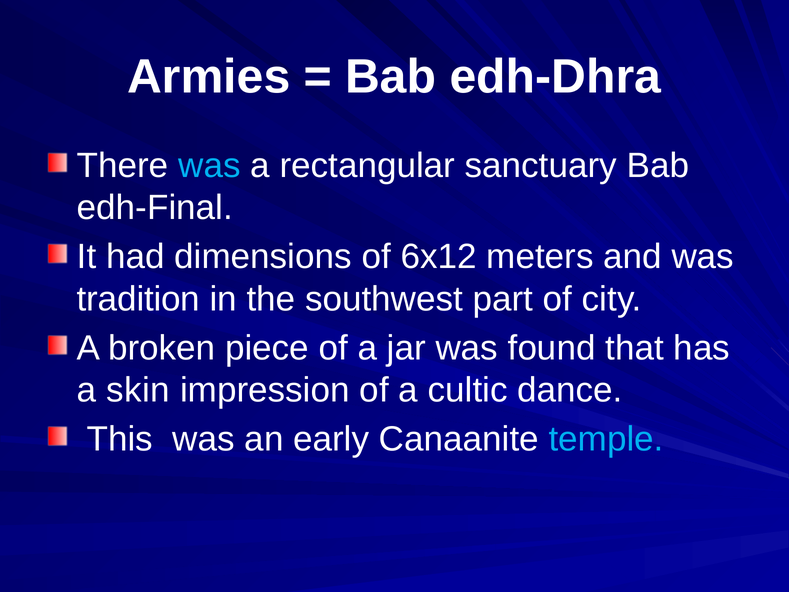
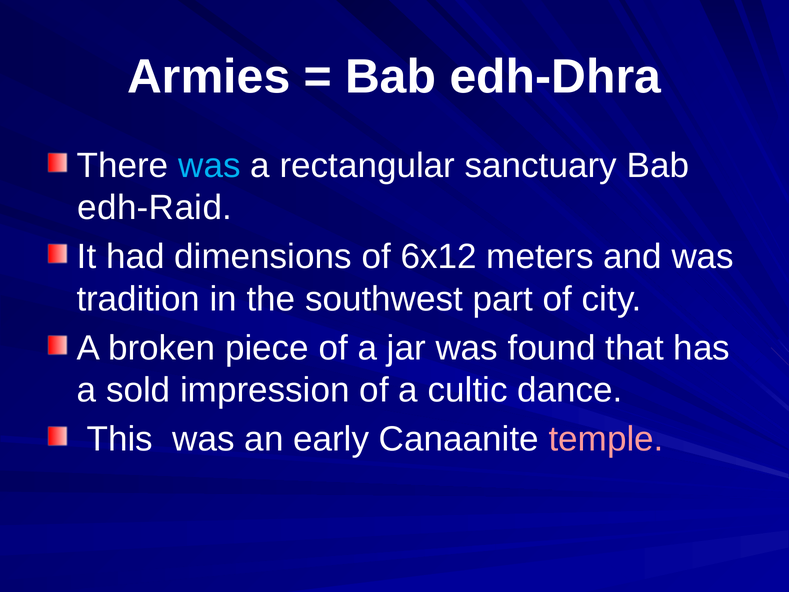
edh-Final: edh-Final -> edh-Raid (155, 208)
skin: skin -> sold (138, 390)
temple colour: light blue -> pink (606, 439)
